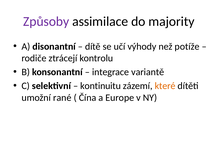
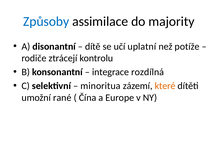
Způsoby colour: purple -> blue (46, 21)
výhody: výhody -> uplatní (142, 46)
variantě: variantě -> rozdílná (148, 72)
kontinuitu: kontinuitu -> minoritua (100, 86)
